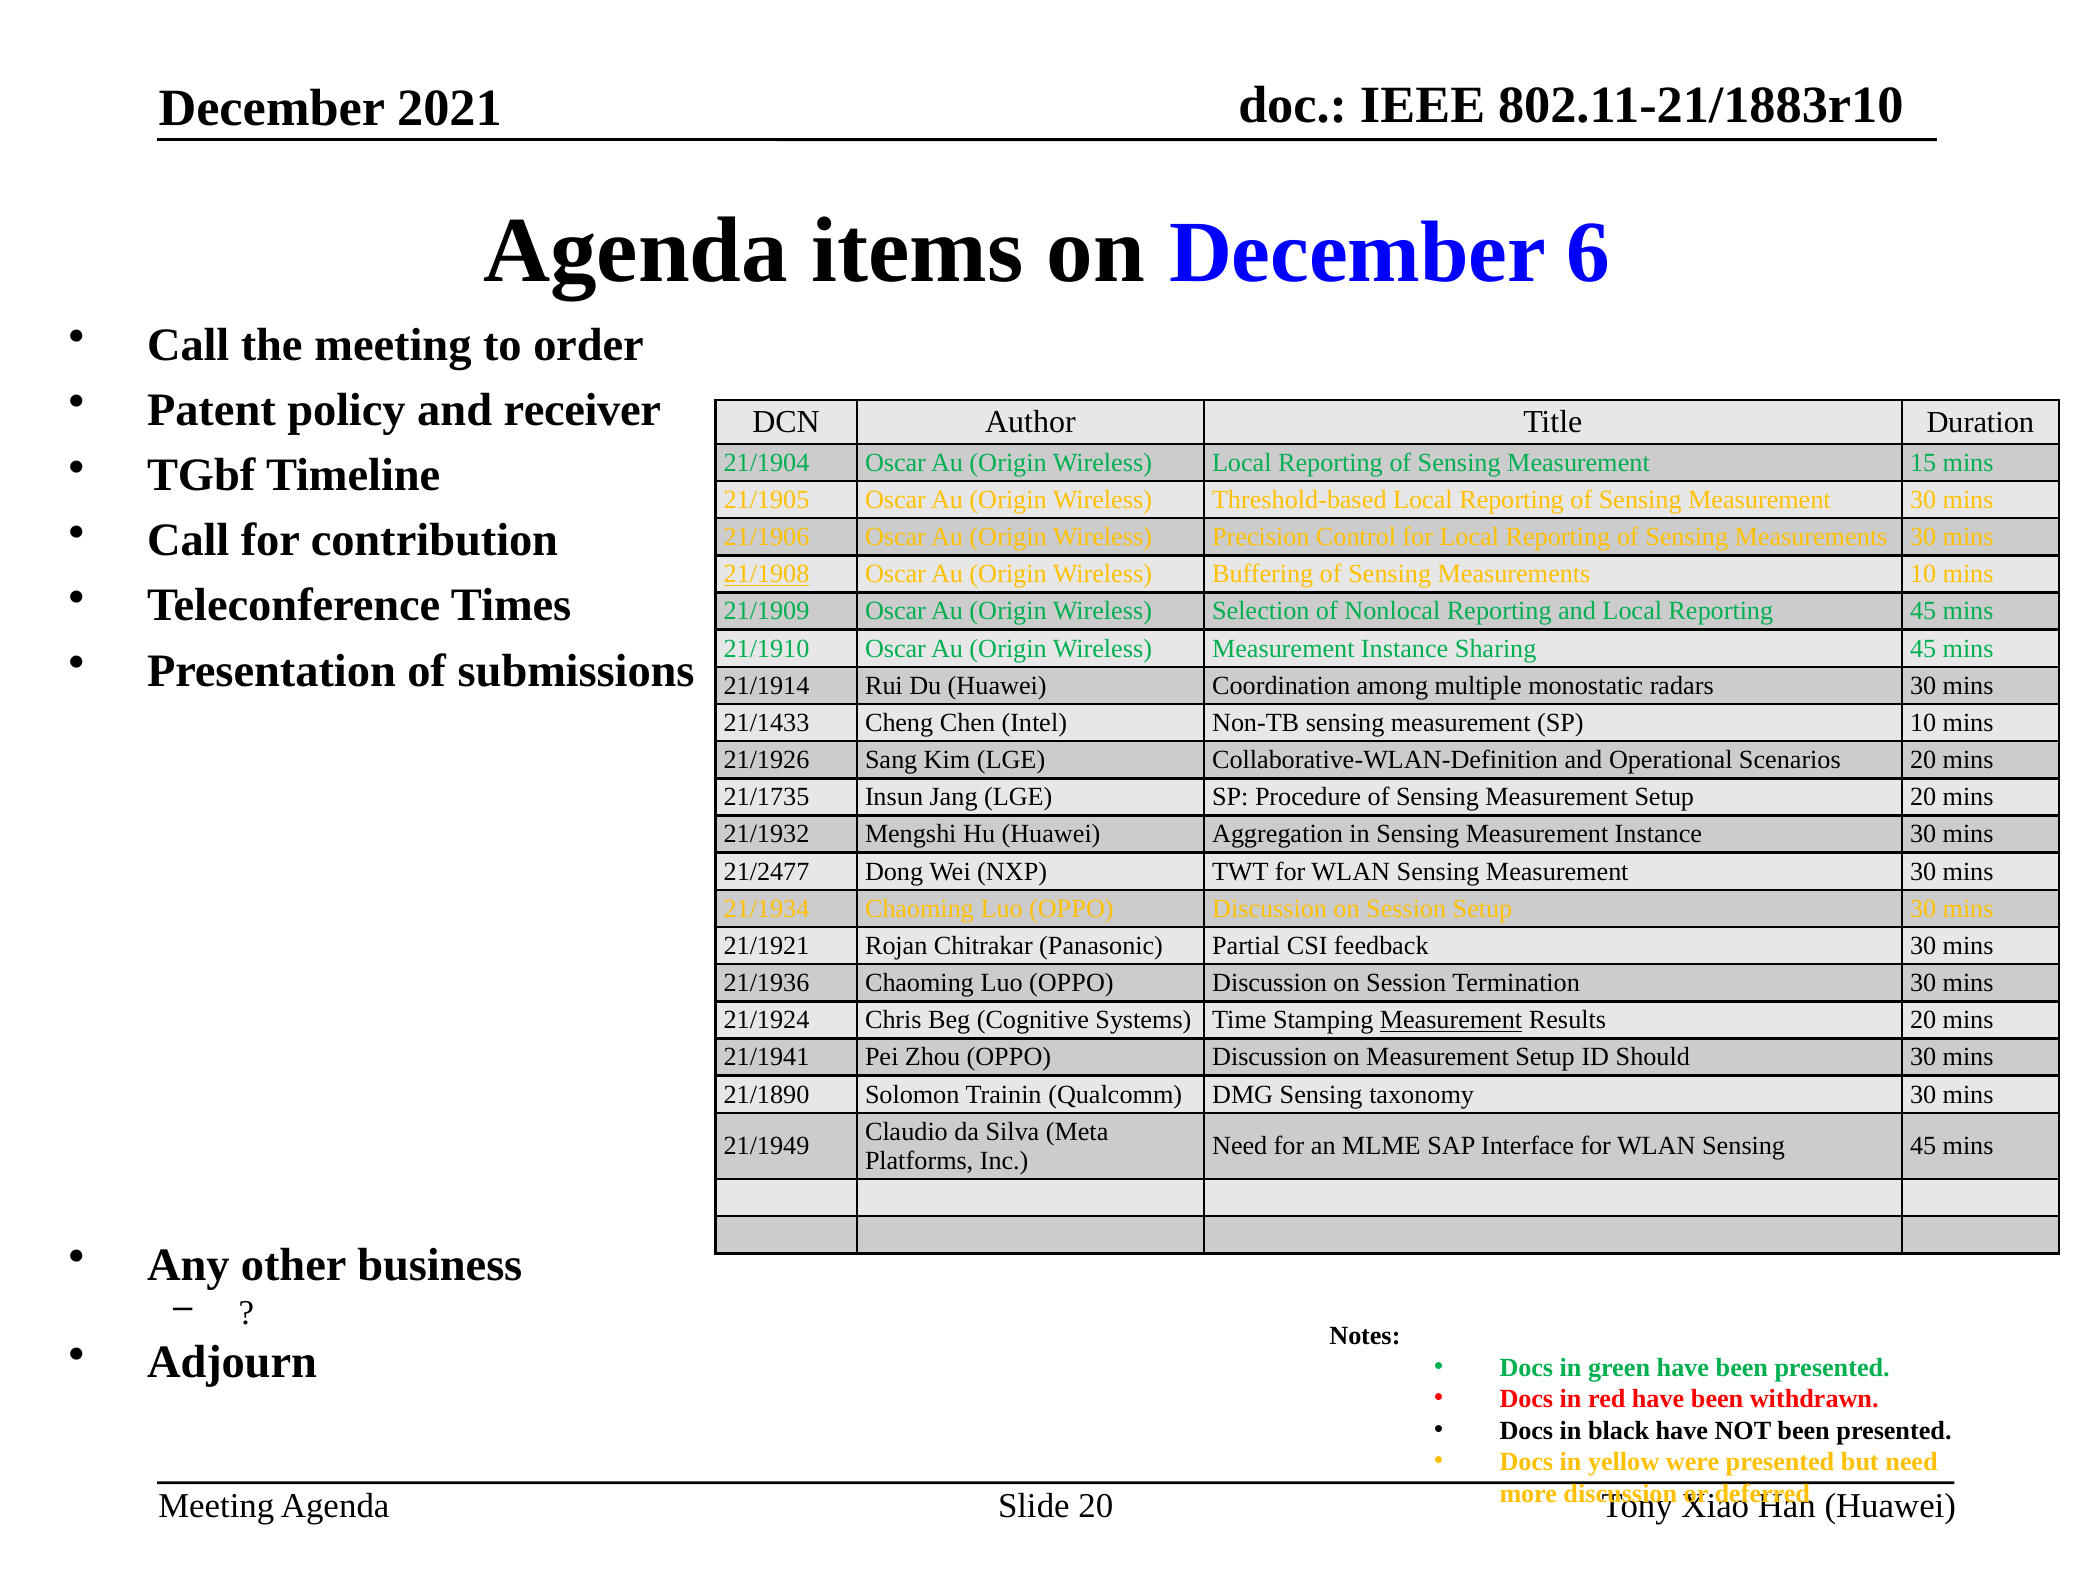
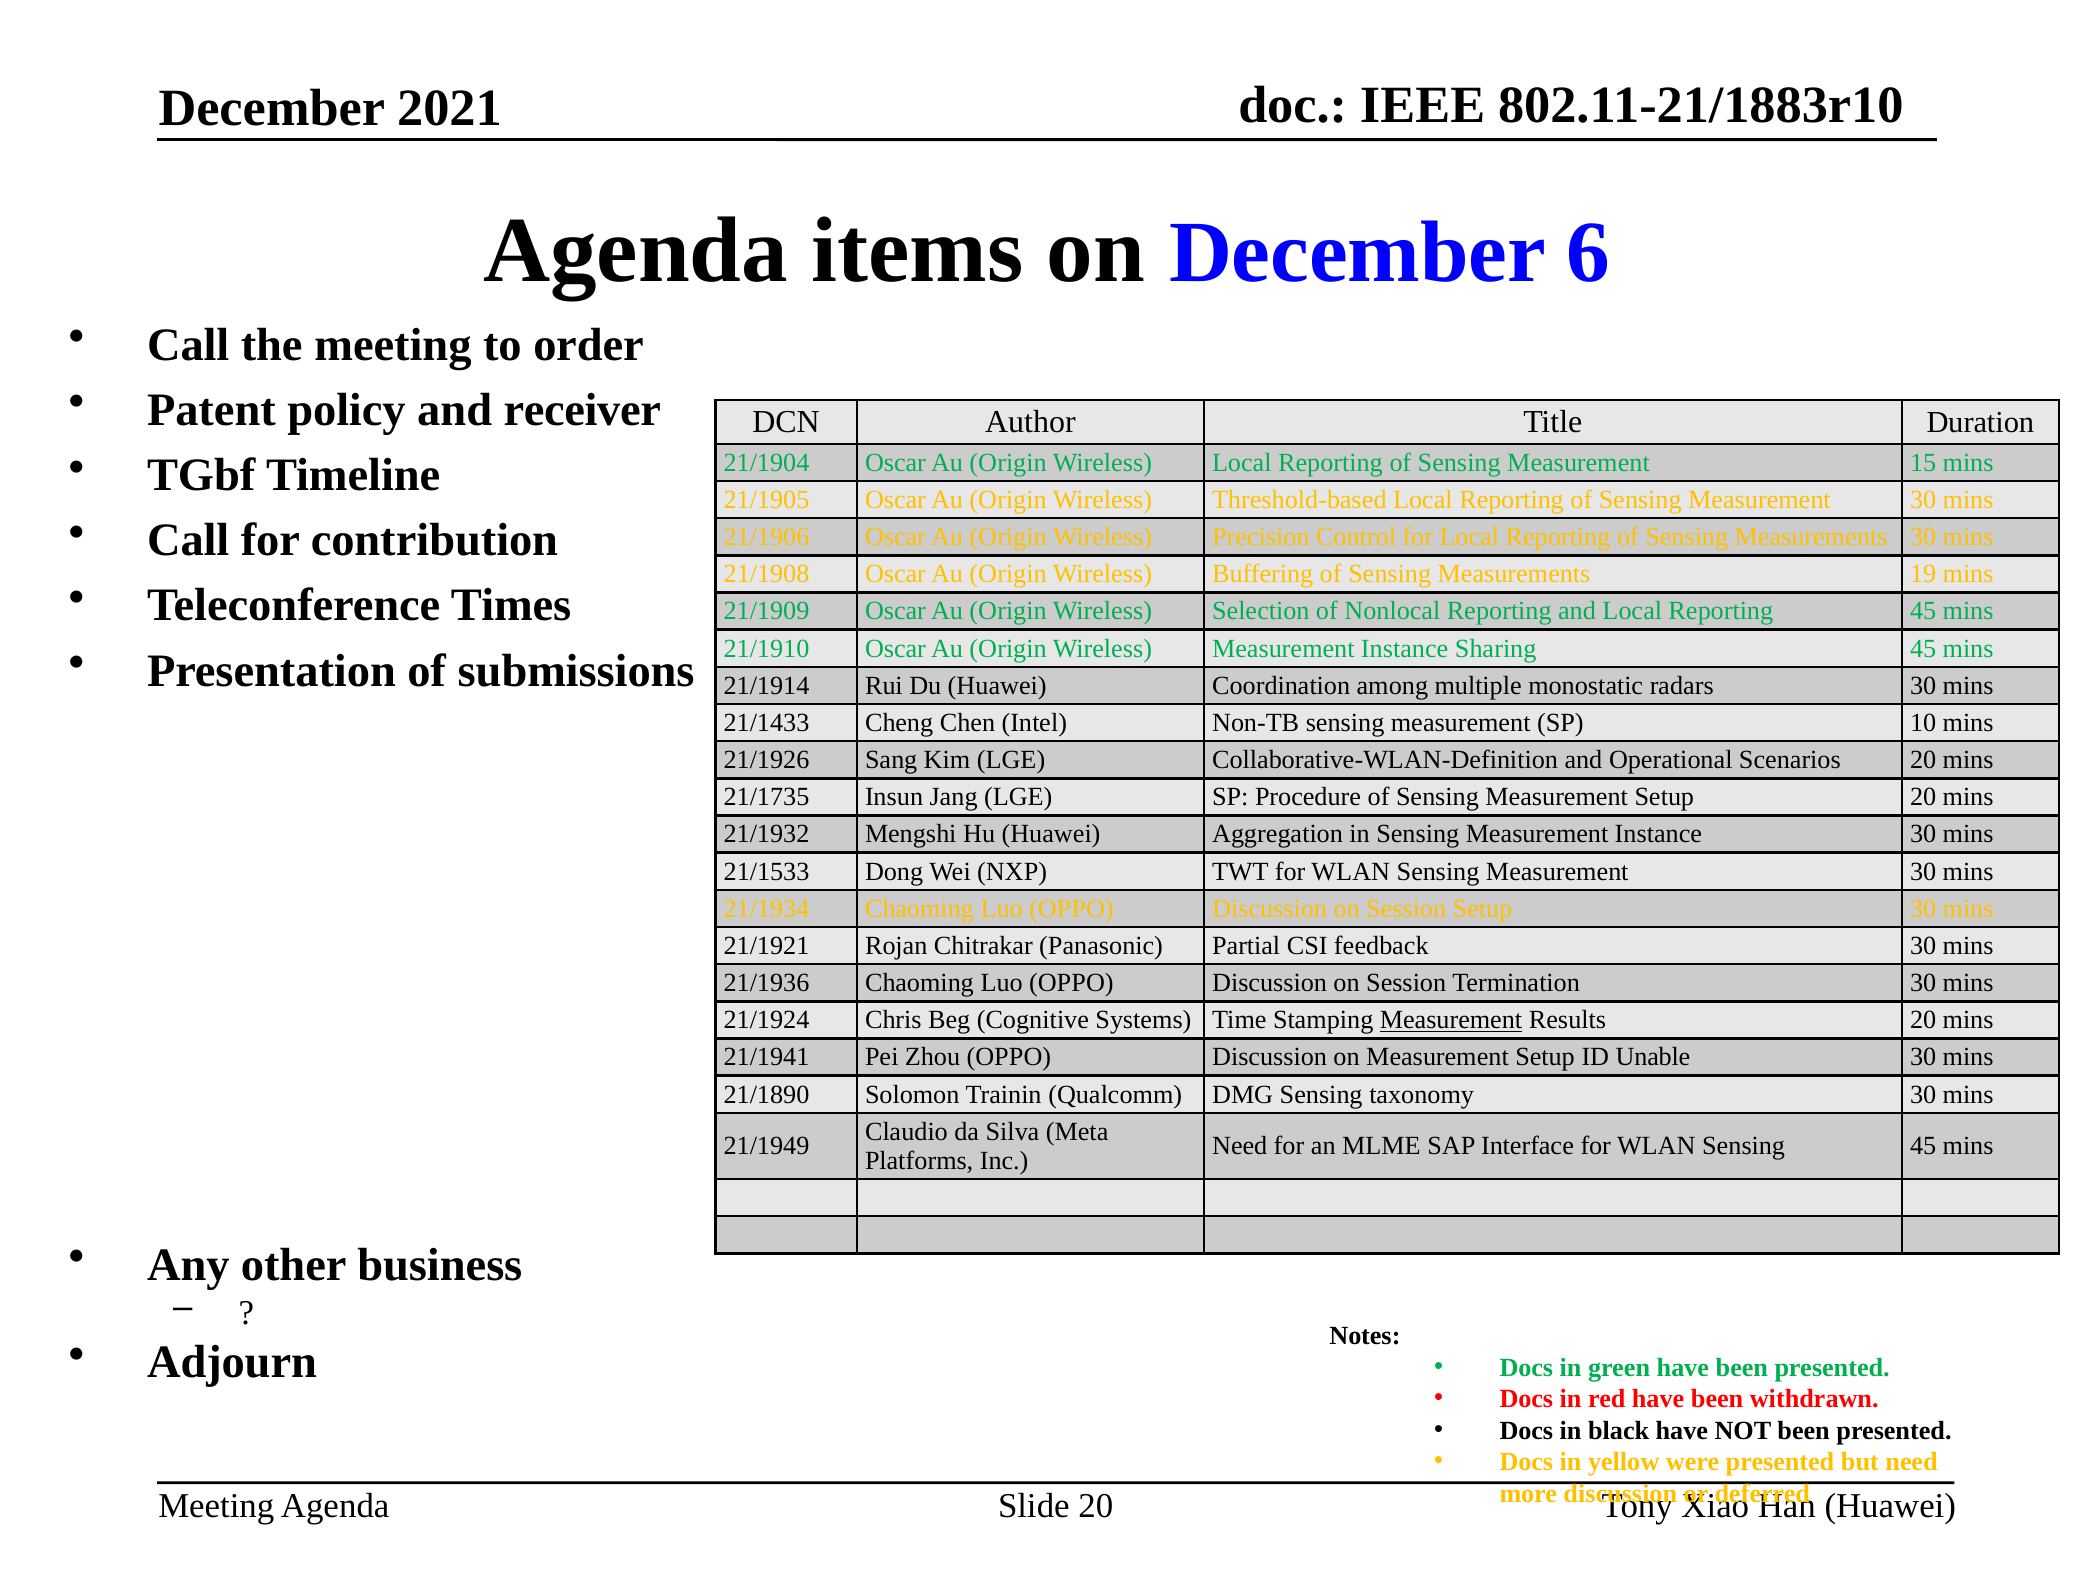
21/1908 underline: present -> none (767, 574)
Measurements 10: 10 -> 19 (1923, 574)
21/2477: 21/2477 -> 21/1533 (767, 872)
Should: Should -> Unable (1653, 1058)
